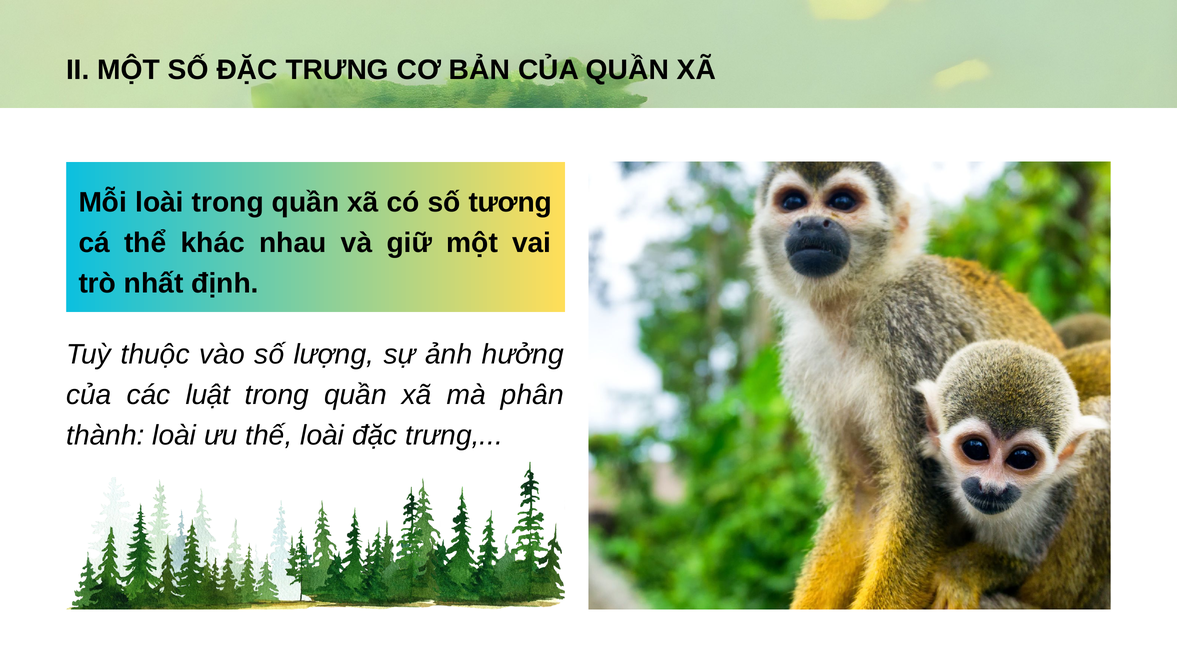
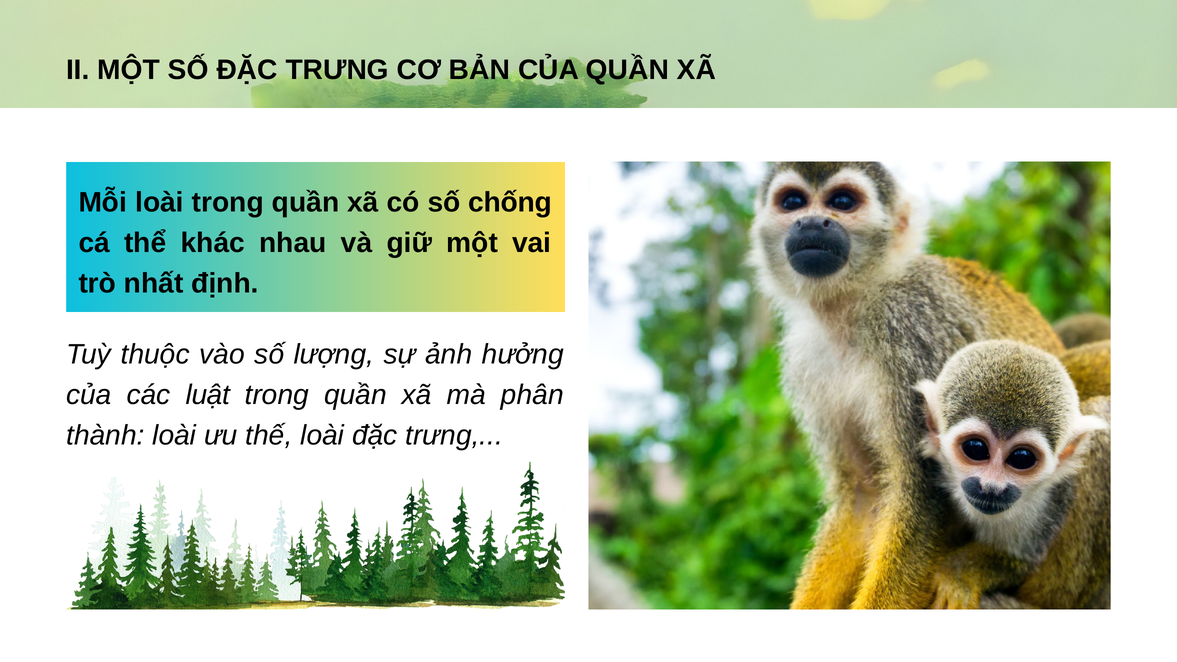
tương: tương -> chống (510, 203)
